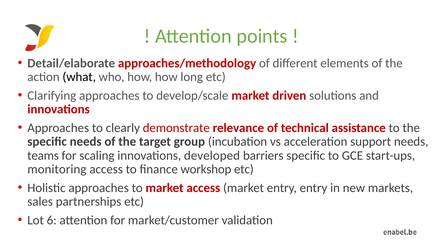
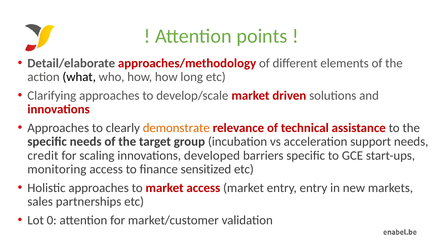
demonstrate colour: red -> orange (176, 128)
teams: teams -> credit (43, 156)
workshop: workshop -> sensitized (206, 169)
6: 6 -> 0 (52, 220)
